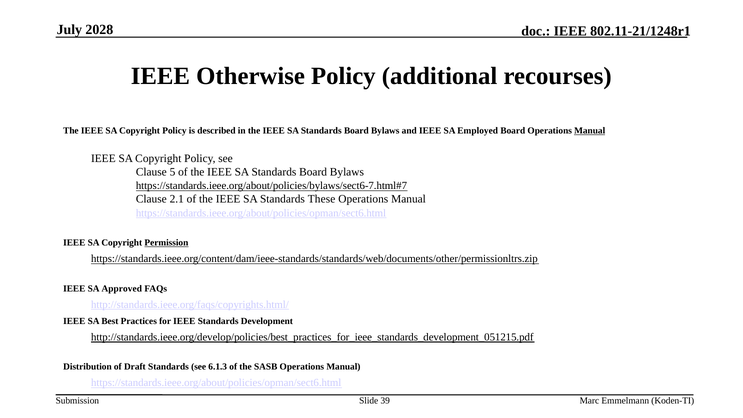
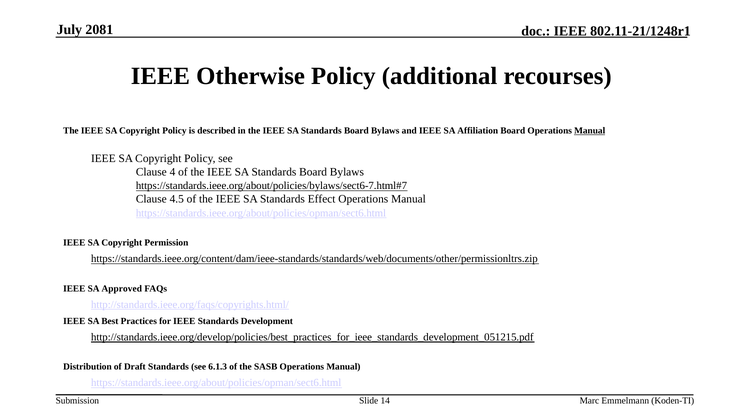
2028: 2028 -> 2081 (99, 30)
Employed: Employed -> Affiliation (478, 131)
5: 5 -> 4 (172, 172)
2.1: 2.1 -> 4.5 (177, 199)
These: These -> Effect (322, 199)
Permission underline: present -> none (166, 243)
39: 39 -> 14 (385, 401)
